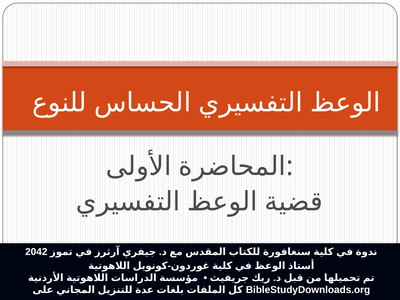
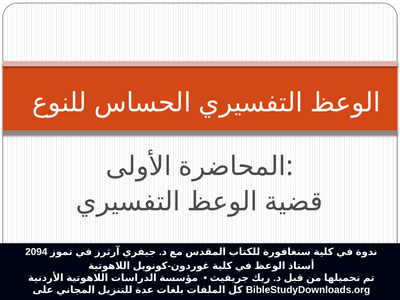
2042: 2042 -> 2094 (36, 252)
